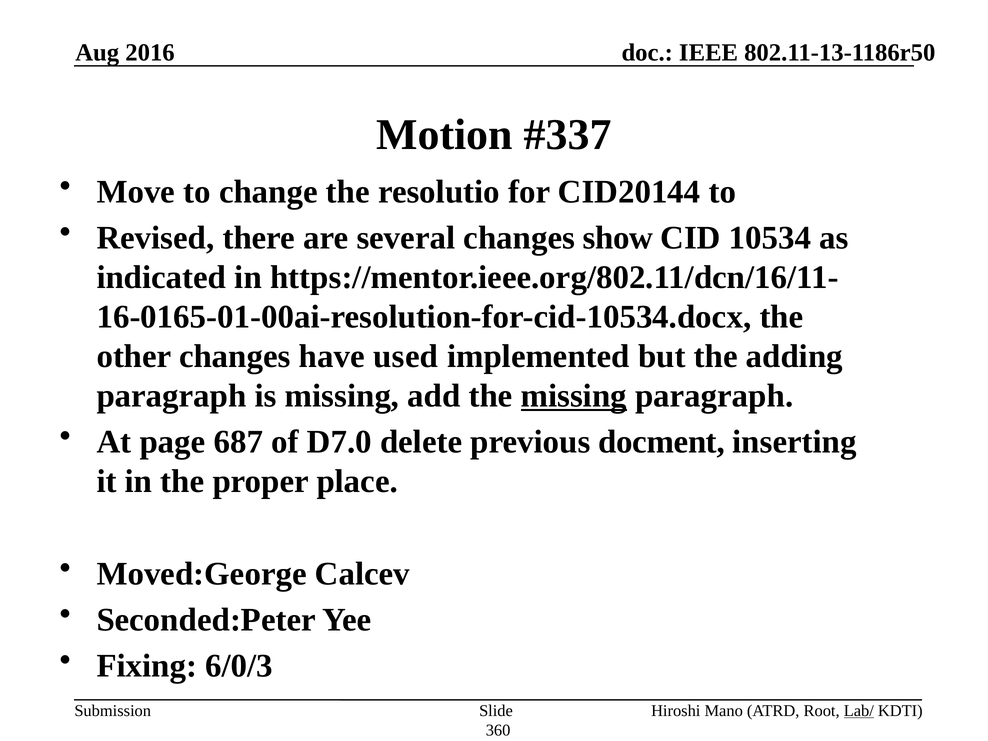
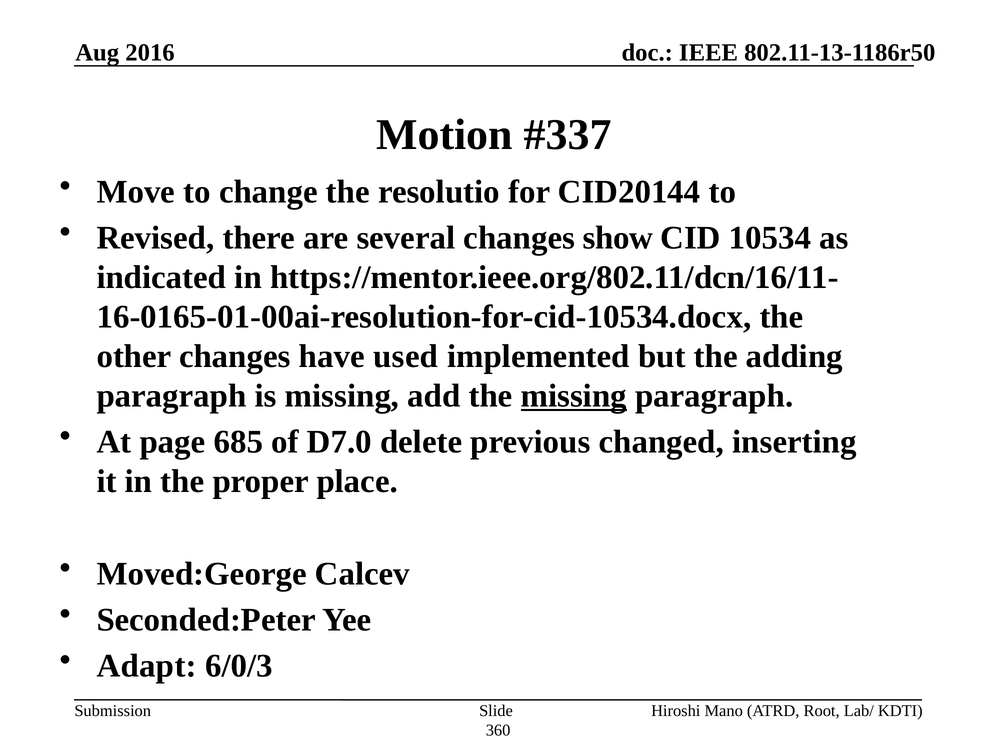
687: 687 -> 685 (238, 442)
docment: docment -> changed (661, 442)
Fixing: Fixing -> Adapt (147, 666)
Lab/ underline: present -> none (859, 711)
